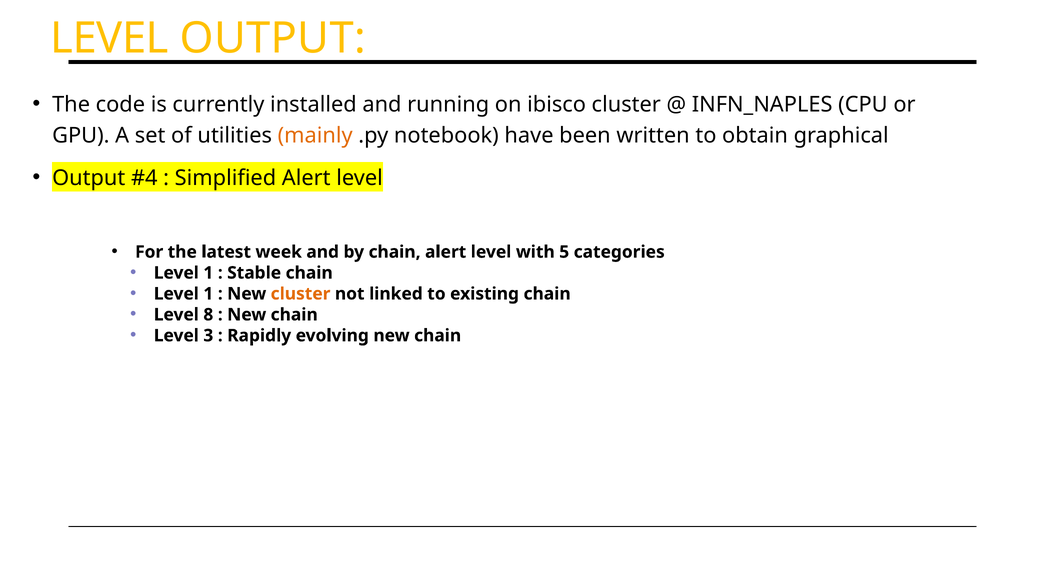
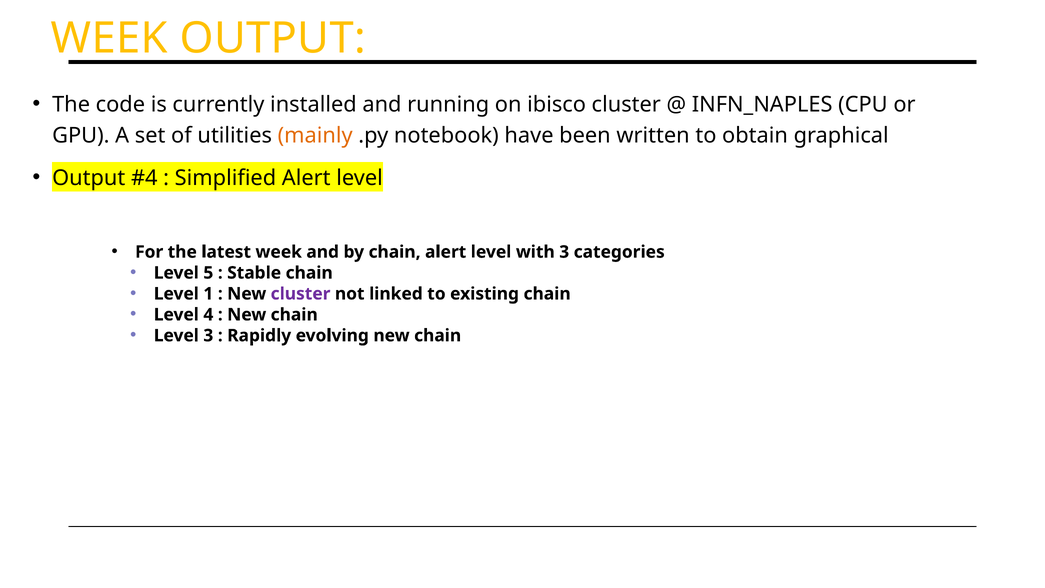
LEVEL: LEVEL -> WEEK (109, 38)
with 5: 5 -> 3 (564, 252)
1: 1 -> 5 (208, 273)
cluster colour: orange -> purple (301, 294)
8: 8 -> 4 (208, 315)
